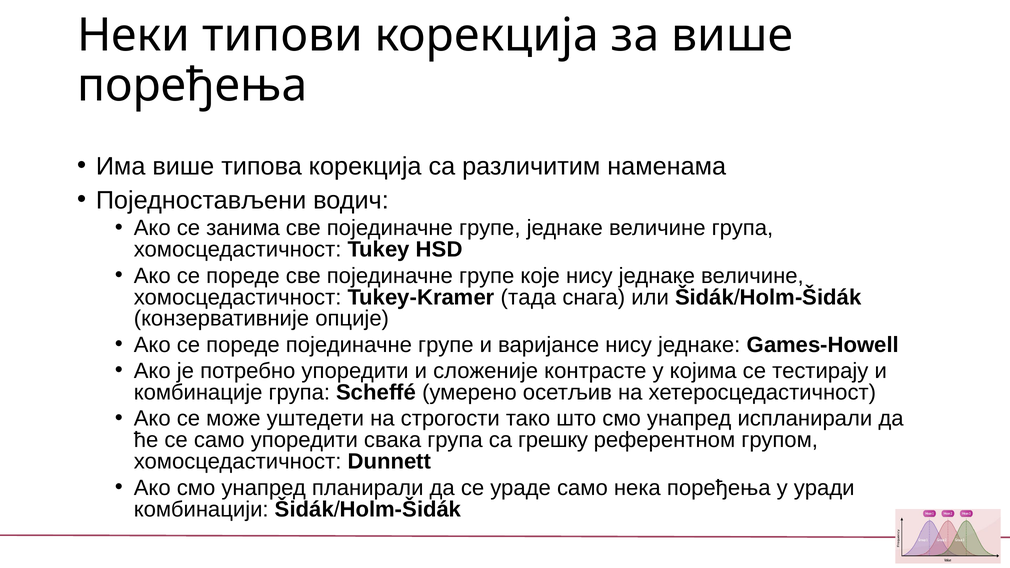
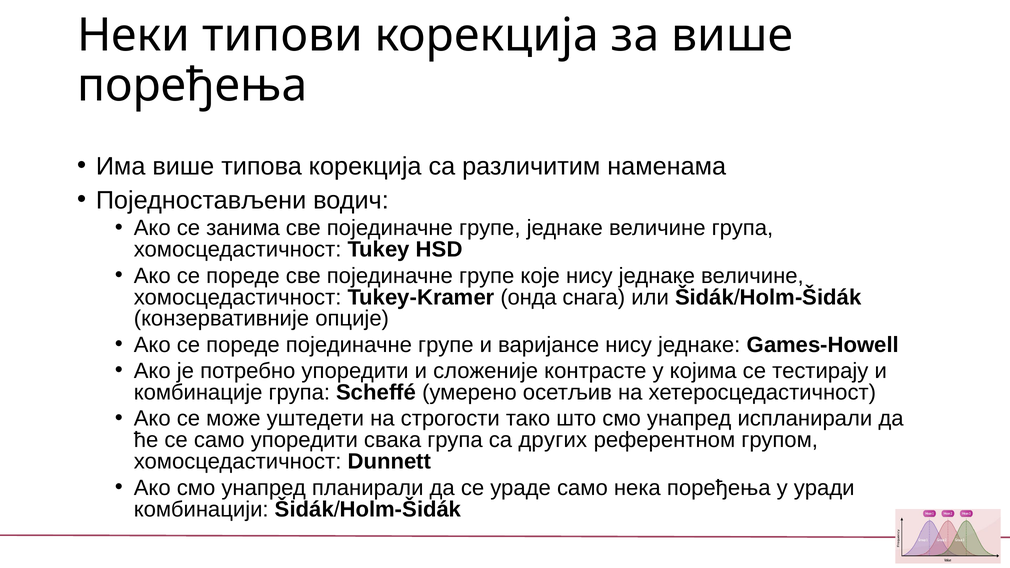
тада: тада -> онда (528, 297)
грешку: грешку -> других (553, 440)
